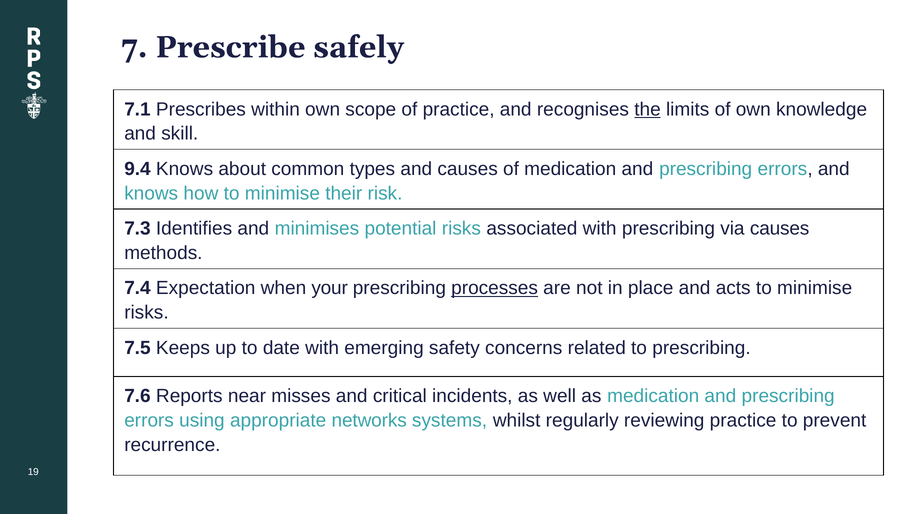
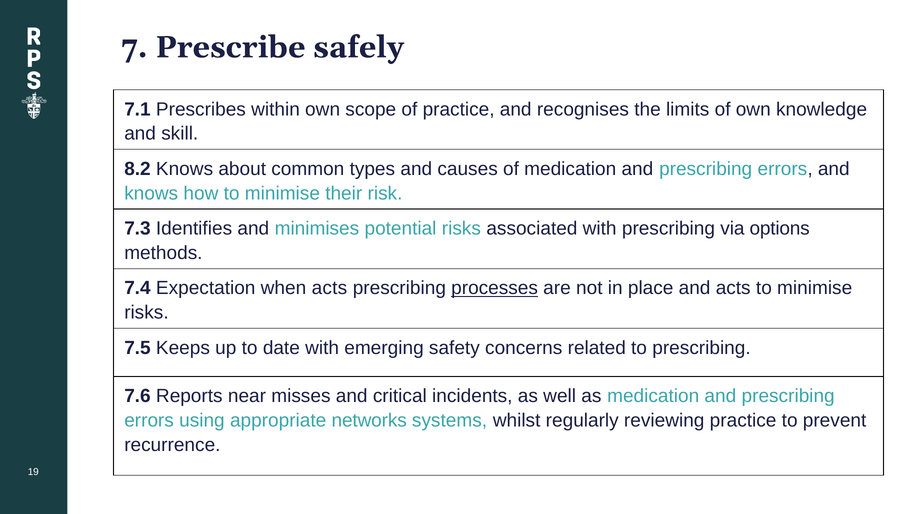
the underline: present -> none (648, 109)
9.4: 9.4 -> 8.2 (137, 169)
via causes: causes -> options (780, 228)
when your: your -> acts (329, 288)
